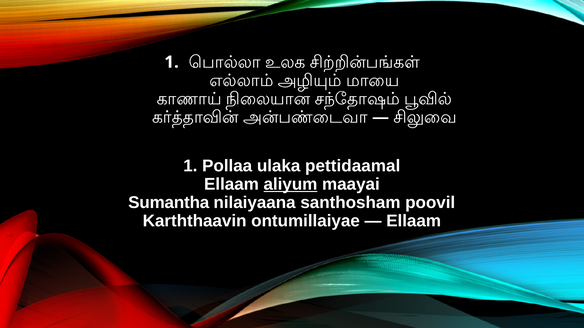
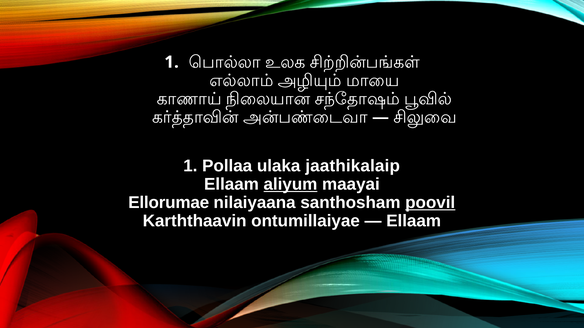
pettidaamal: pettidaamal -> jaathikalaip (353, 166)
Sumantha: Sumantha -> Ellorumae (169, 203)
poovil underline: none -> present (430, 203)
